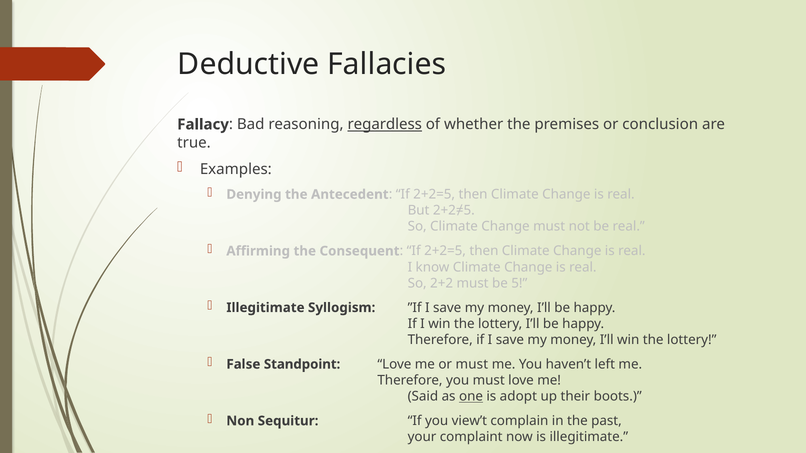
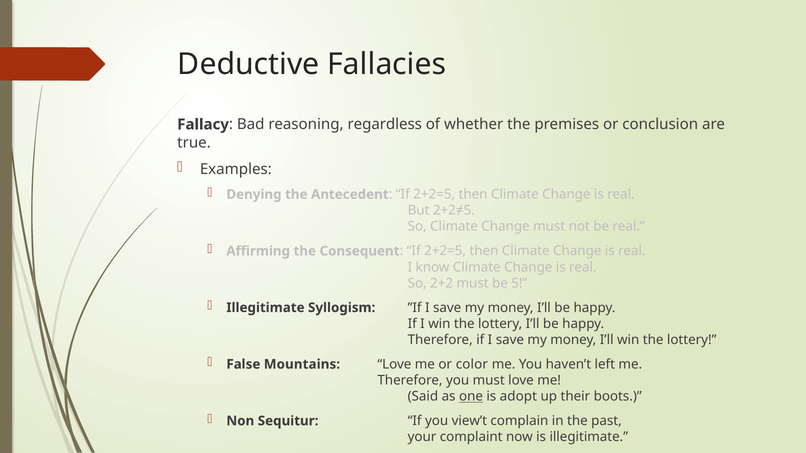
regardless underline: present -> none (385, 125)
Standpoint: Standpoint -> Mountains (302, 365)
or must: must -> color (472, 365)
